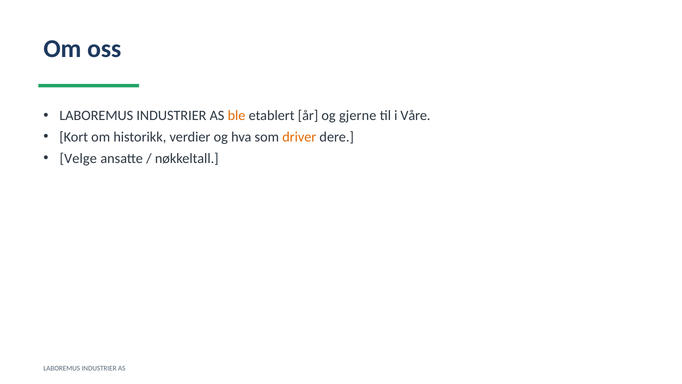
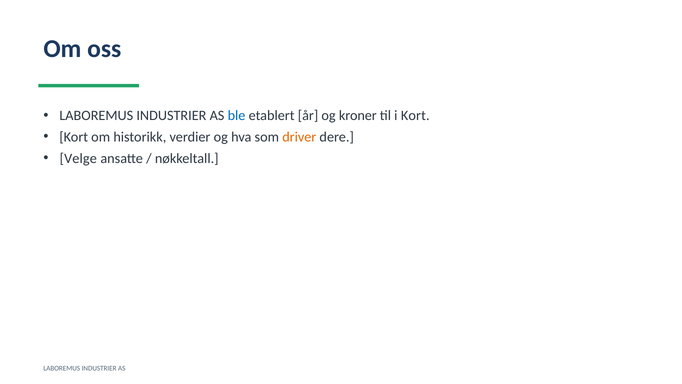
ble colour: orange -> blue (237, 116)
gjerne: gjerne -> kroner (358, 116)
i Våre: Våre -> Kort (415, 116)
